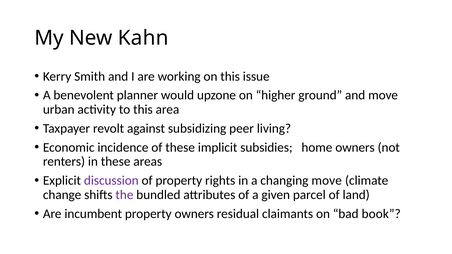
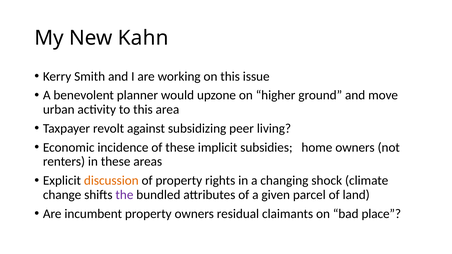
discussion colour: purple -> orange (111, 181)
changing move: move -> shock (327, 181)
book: book -> place (381, 214)
